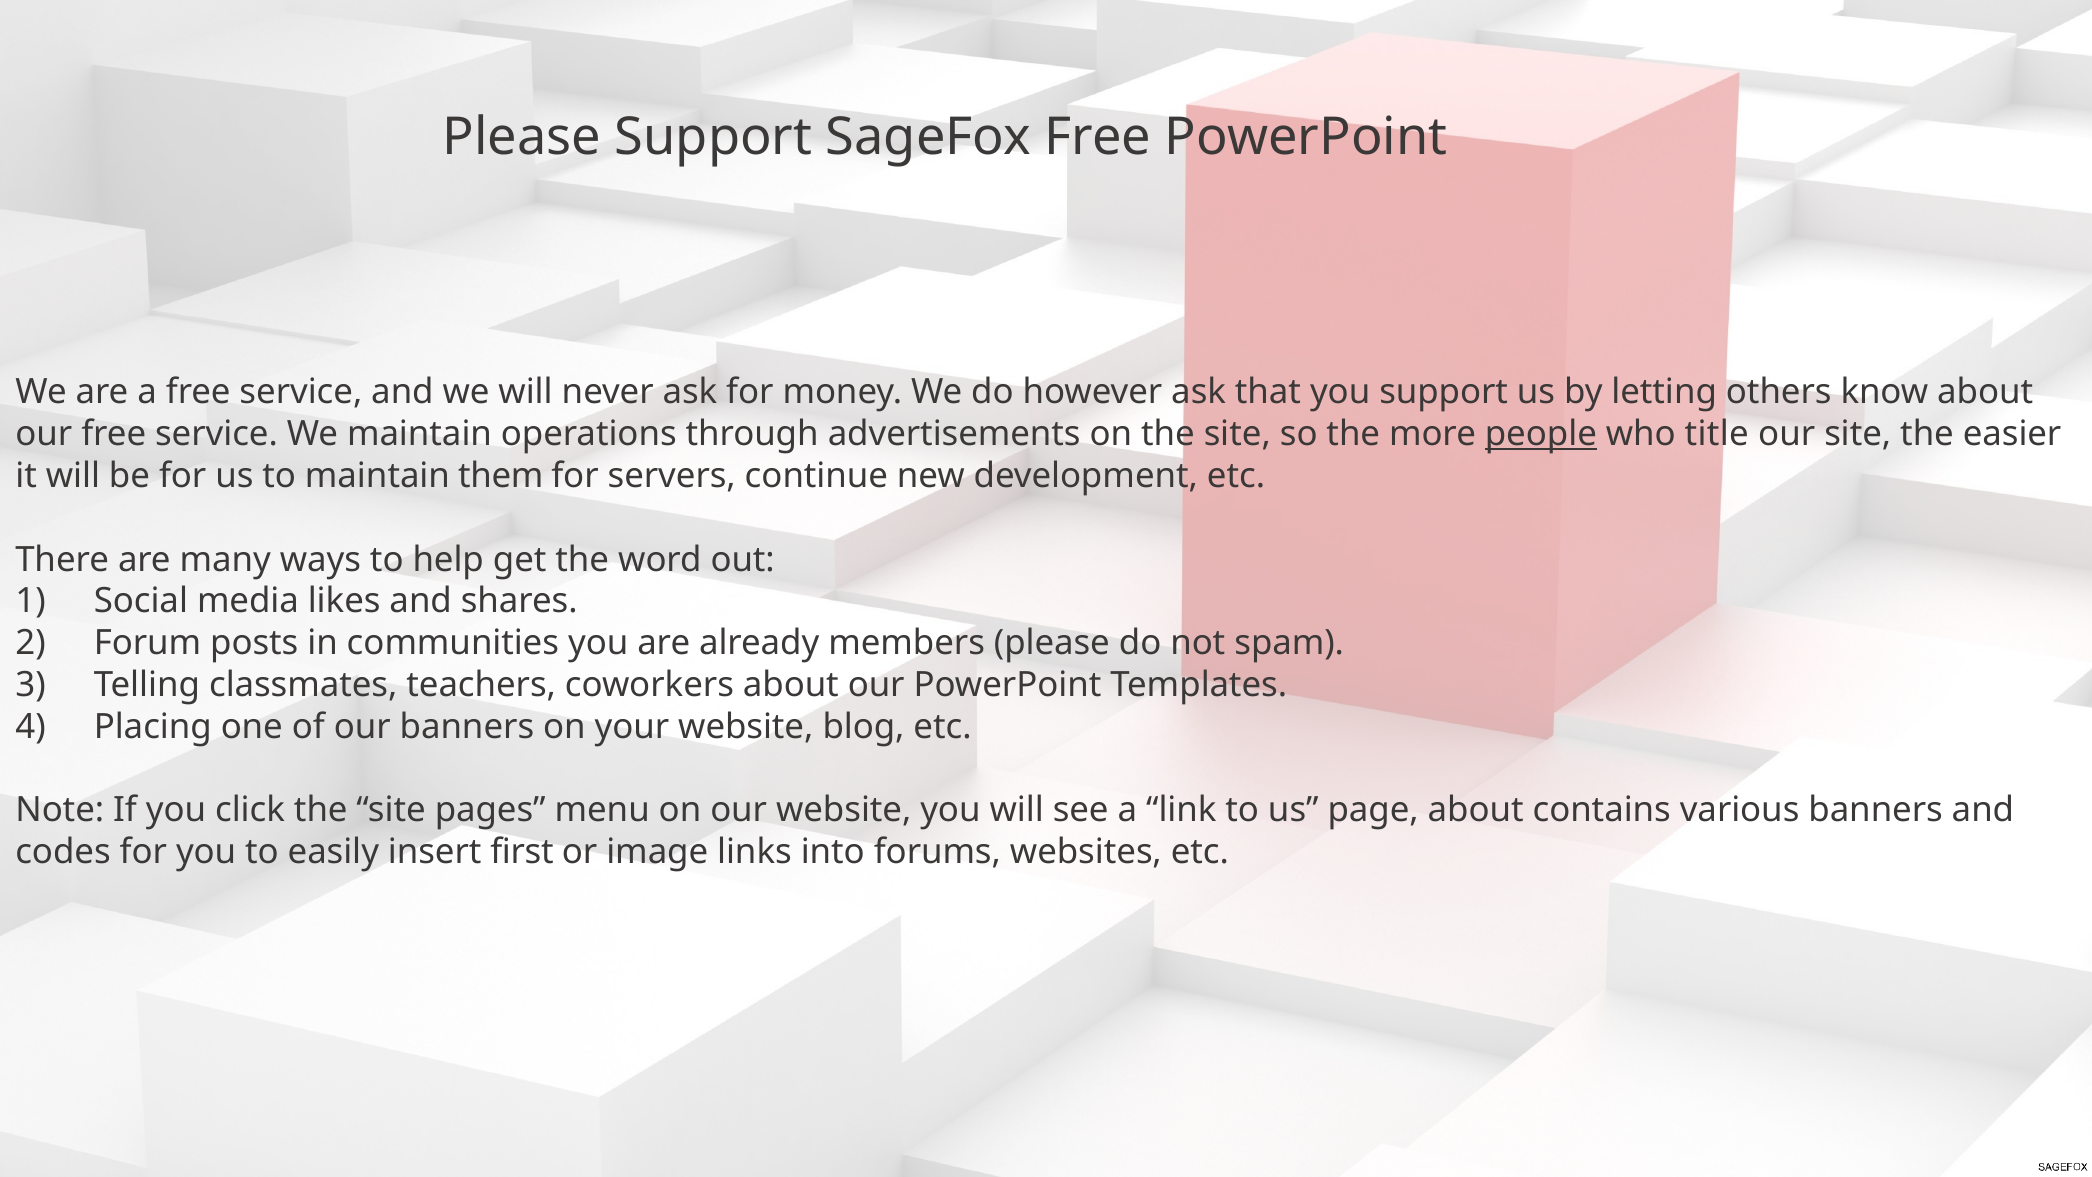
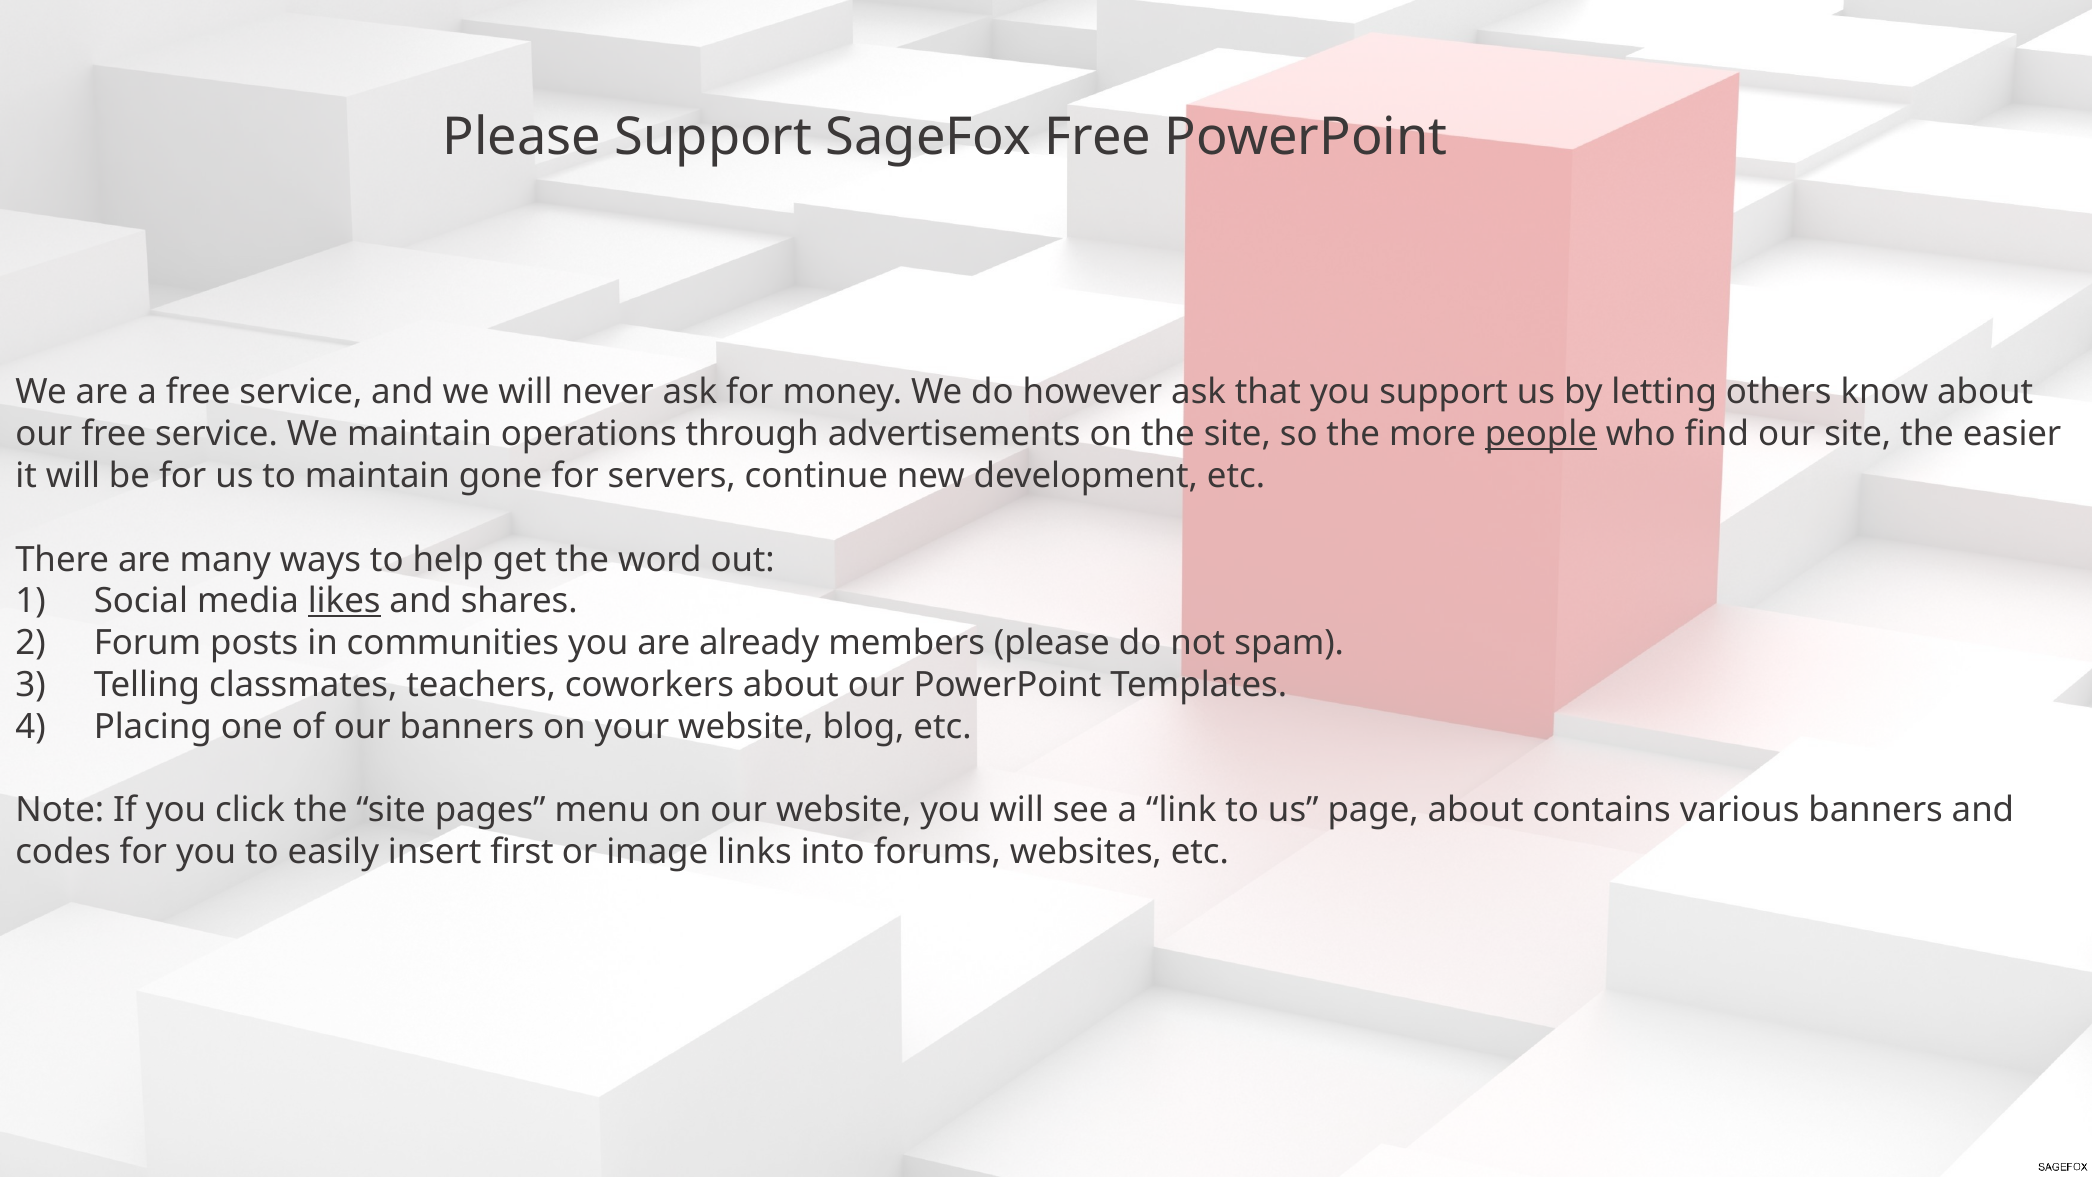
title: title -> find (1717, 434)
them: them -> gone (501, 476)
likes underline: none -> present (344, 601)
